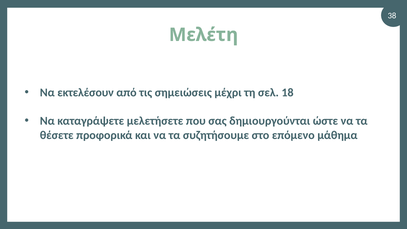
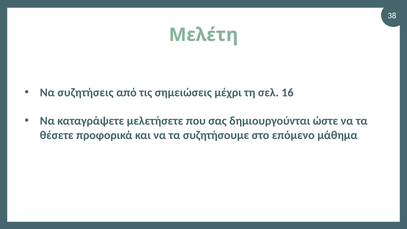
εκτελέσουν: εκτελέσουν -> συζητήσεις (85, 92)
18: 18 -> 16 (288, 92)
